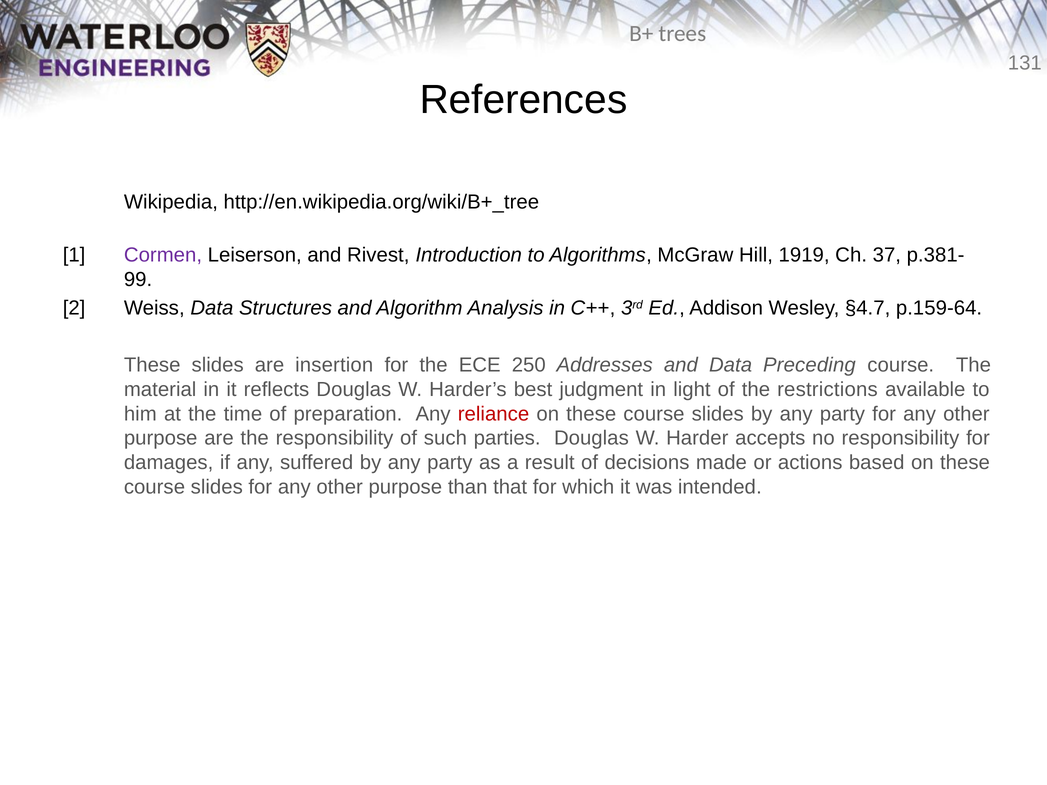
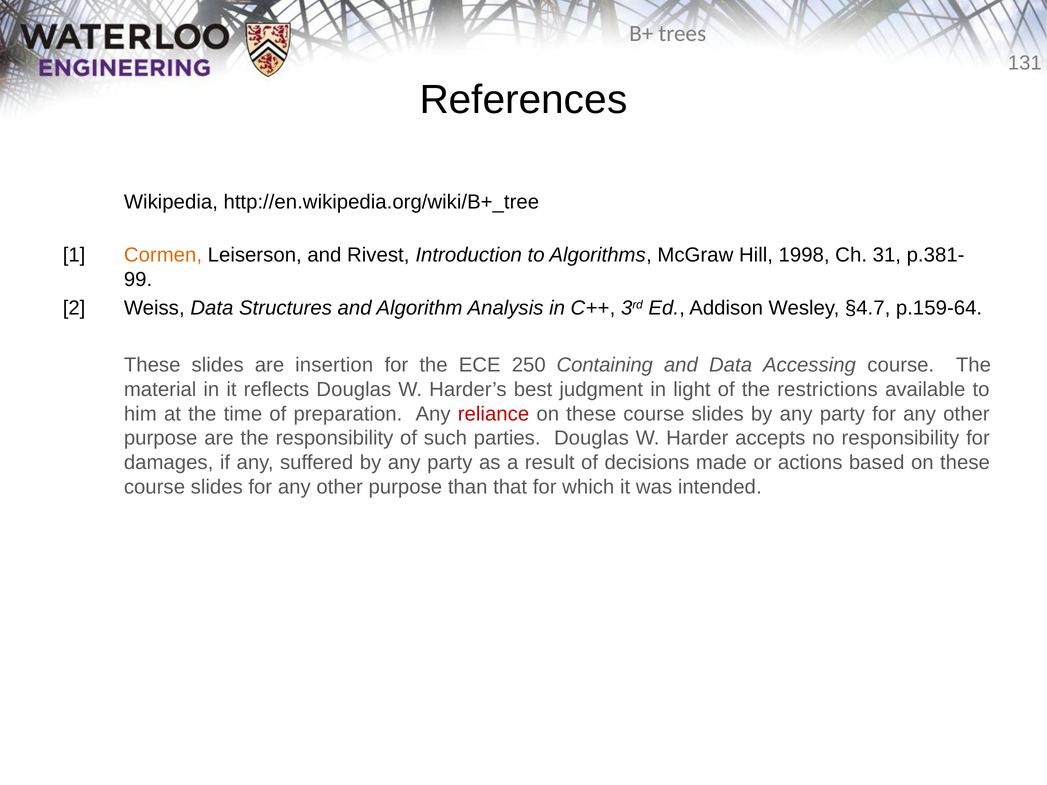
Cormen colour: purple -> orange (163, 255)
1919: 1919 -> 1998 (804, 255)
37: 37 -> 31 (887, 255)
Addresses: Addresses -> Containing (605, 365)
Preceding: Preceding -> Accessing (809, 365)
